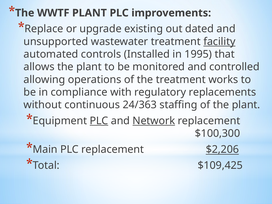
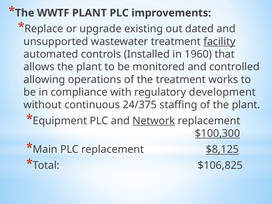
1995: 1995 -> 1960 (198, 54)
replacements: replacements -> development (222, 92)
24/363: 24/363 -> 24/375 (140, 105)
PLC underline: present -> none (99, 121)
$100,300 underline: none -> present (217, 133)
$2,206: $2,206 -> $8,125 (222, 149)
$109,425: $109,425 -> $106,825 (220, 165)
